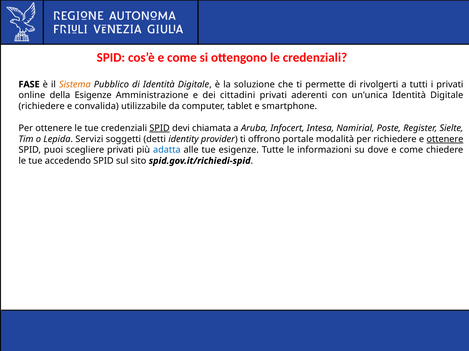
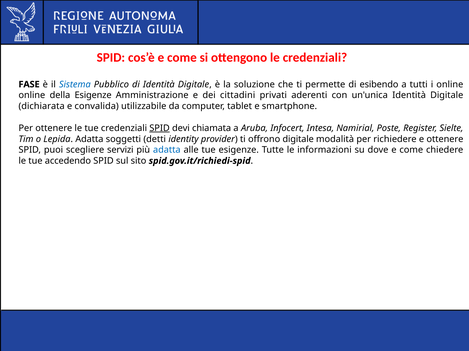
Sistema colour: orange -> blue (75, 85)
rivolgerti: rivolgerti -> esibendo (379, 85)
i privati: privati -> online (450, 85)
richiedere: richiedere -> dichiarata (42, 106)
Lepida Servizi: Servizi -> Adatta (89, 139)
offrono portale: portale -> digitale (298, 139)
ottenere underline: present -> none (445, 139)
scegliere privati: privati -> servizi (120, 150)
